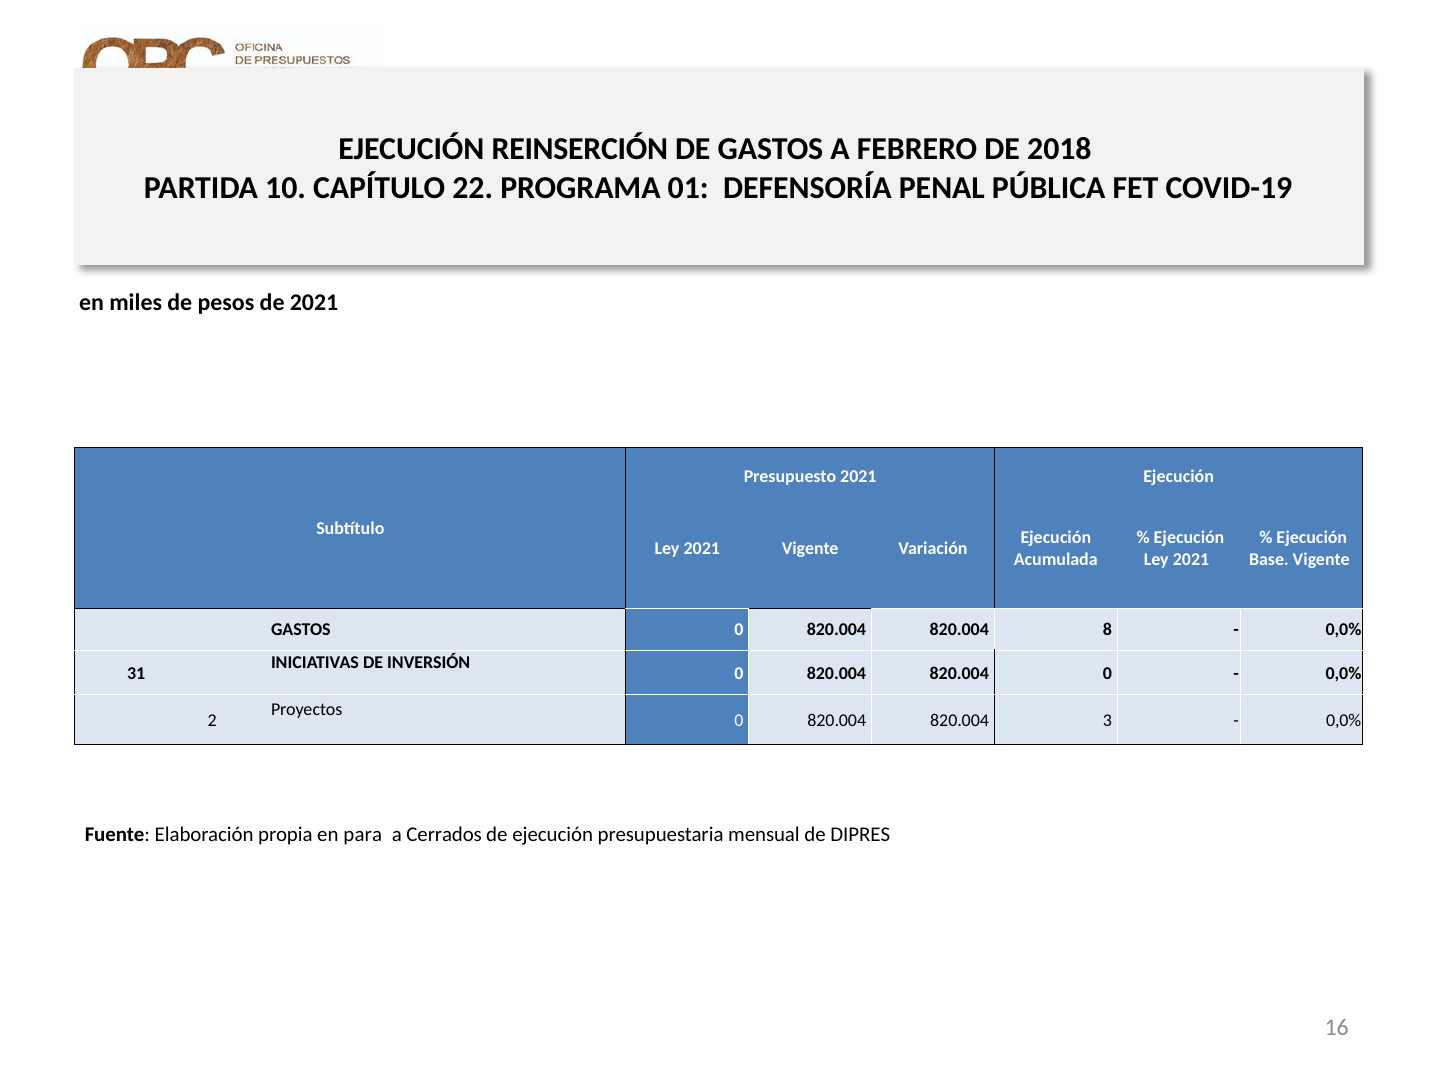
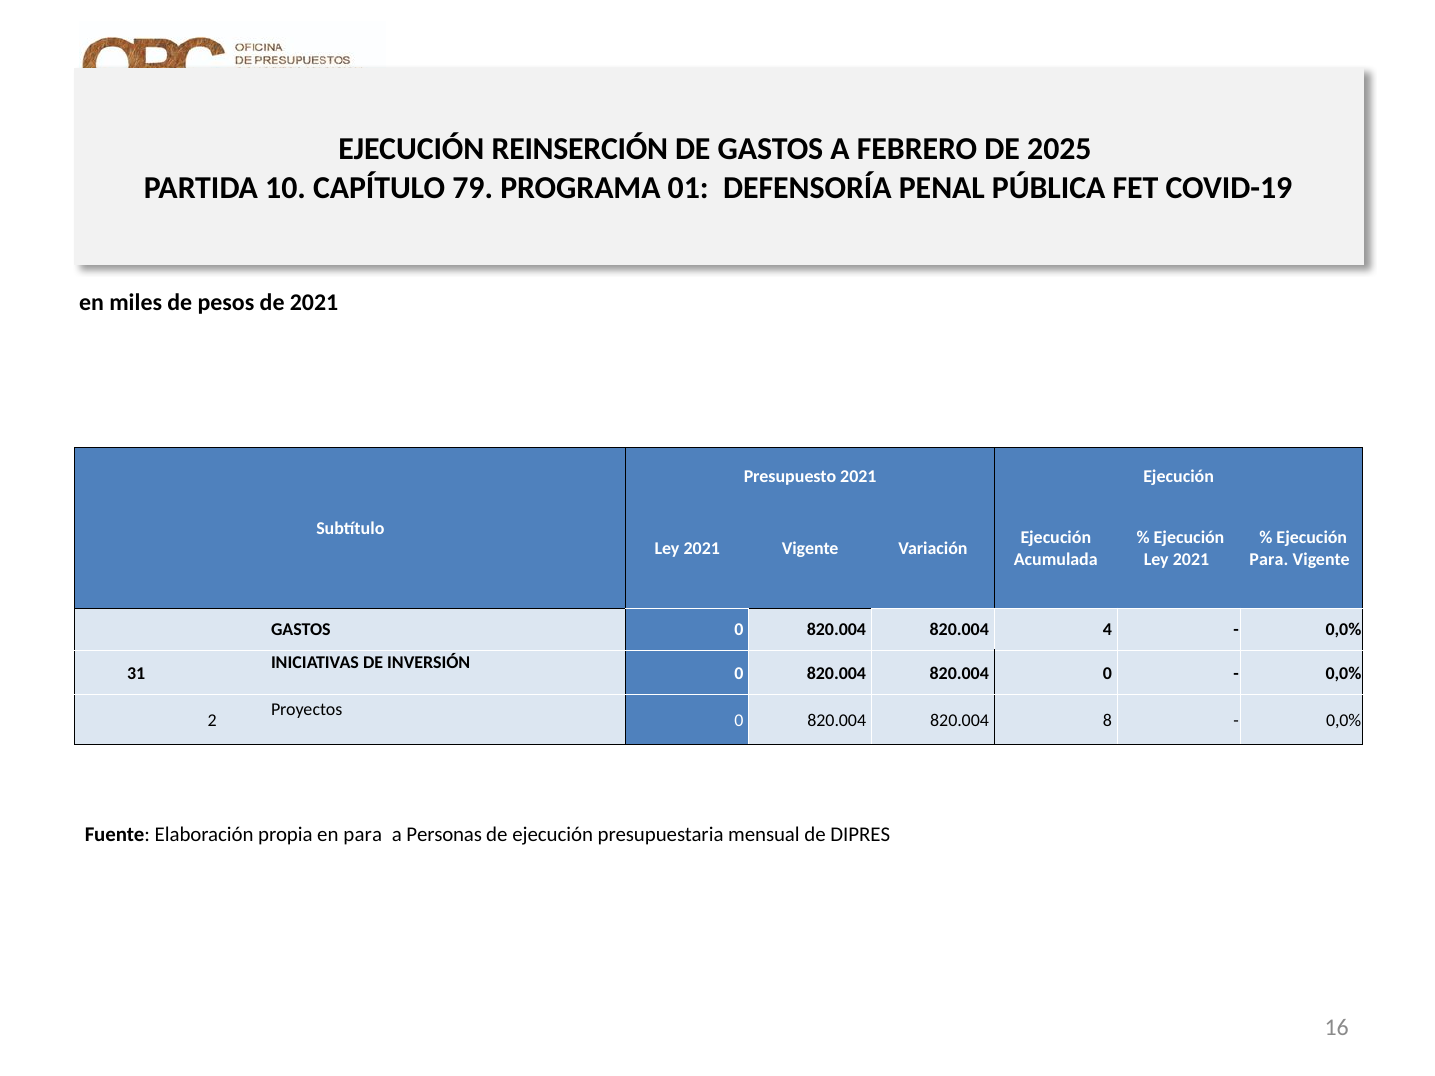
2018: 2018 -> 2025 (1059, 149)
22: 22 -> 79 (473, 188)
Base: Base -> Para (1269, 559)
8: 8 -> 4 (1107, 630)
3: 3 -> 8 (1107, 720)
Cerrados: Cerrados -> Personas (444, 835)
